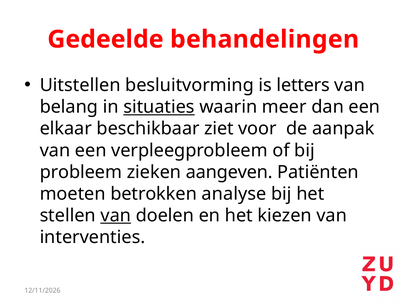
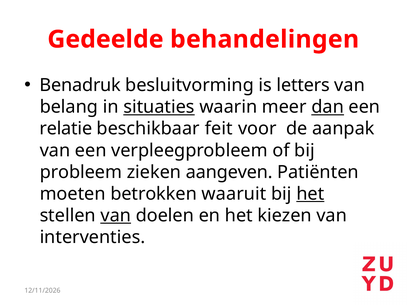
Uitstellen: Uitstellen -> Benadruk (80, 85)
dan underline: none -> present (328, 107)
elkaar: elkaar -> relatie (66, 129)
ziet: ziet -> feit (219, 129)
analyse: analyse -> waaruit (234, 194)
het underline: none -> present (310, 194)
